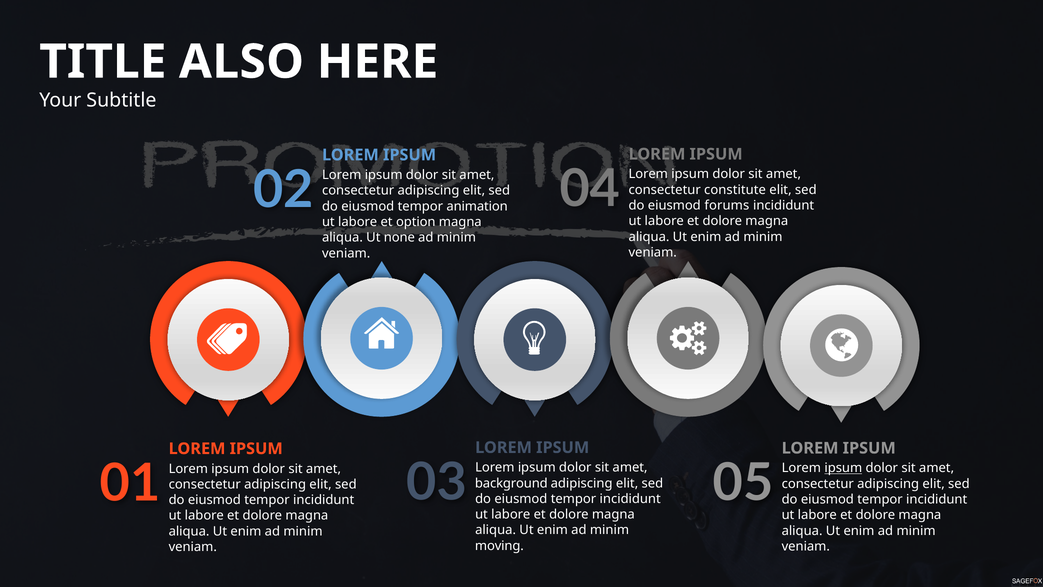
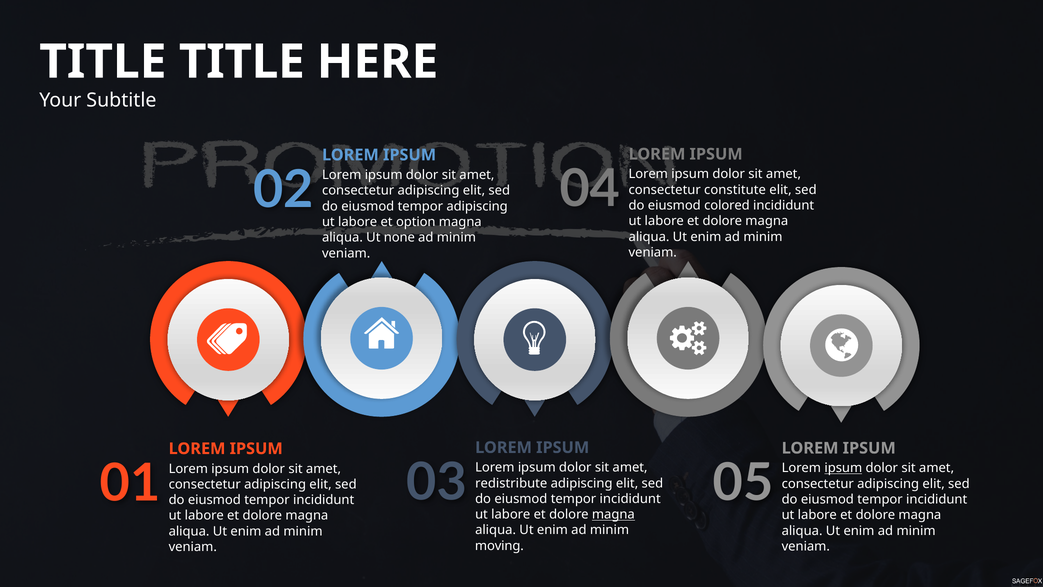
ALSO: ALSO -> TITLE (242, 62)
forums: forums -> colored (727, 205)
tempor animation: animation -> adipiscing (477, 206)
background: background -> redistribute (511, 483)
magna underline: none -> present (613, 514)
